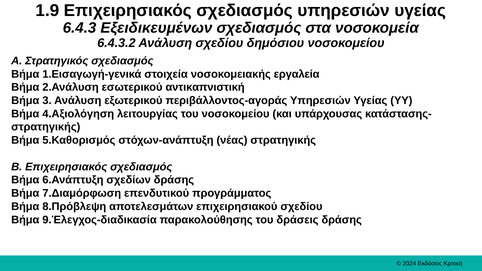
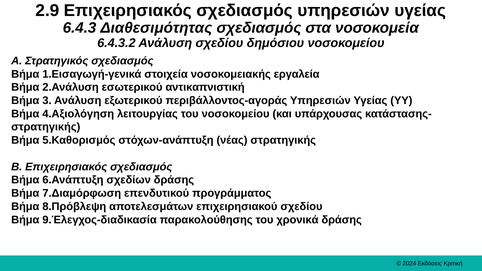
1.9: 1.9 -> 2.9 (47, 11)
Εξειδικευμένων: Εξειδικευμένων -> Διαθεσιμότητας (156, 28)
δράσεις: δράσεις -> χρονικά (297, 220)
